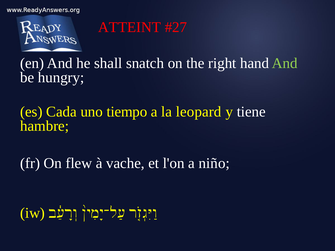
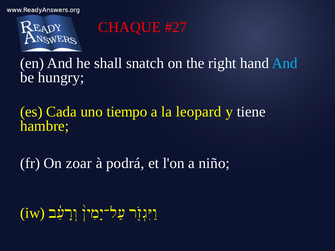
ATTEINT: ATTEINT -> CHAQUE (130, 27)
And colour: light green -> light blue (285, 63)
flew: flew -> zoar (79, 163)
vache: vache -> podrá (125, 163)
